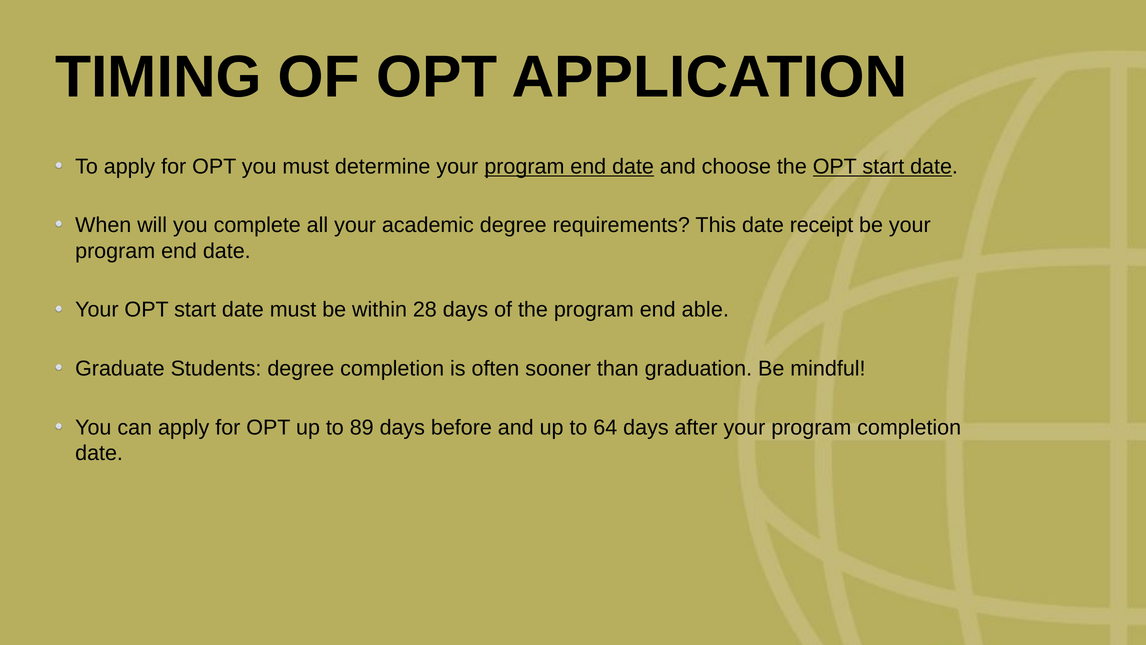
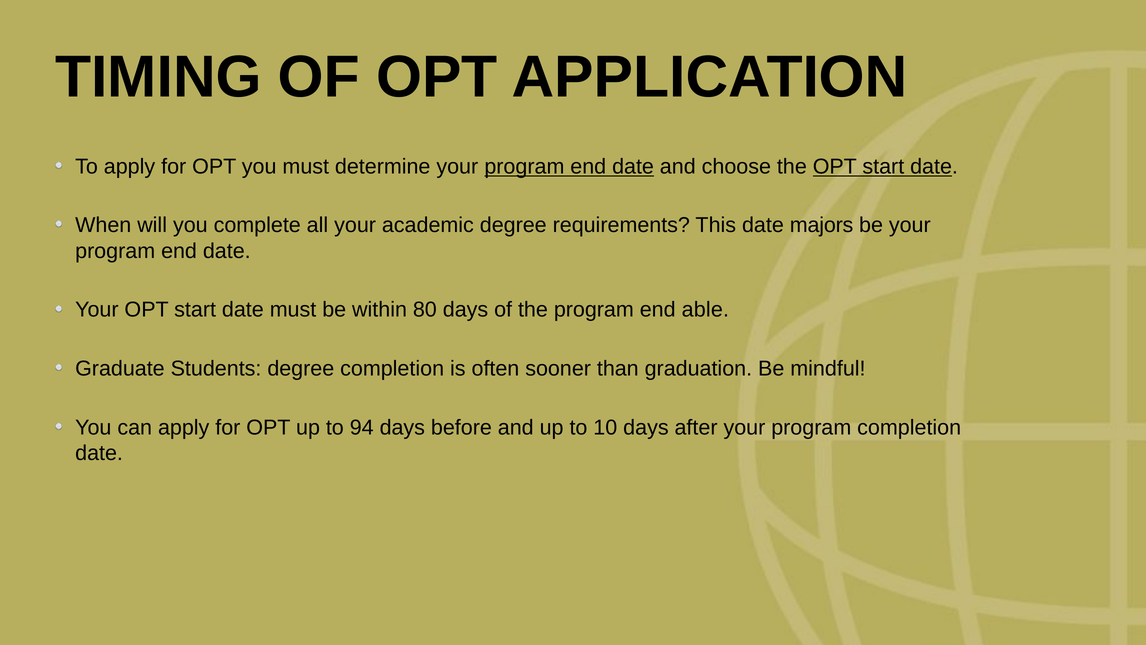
receipt: receipt -> majors (822, 225)
28: 28 -> 80 (425, 310)
89: 89 -> 94 (362, 427)
64: 64 -> 10 (605, 427)
